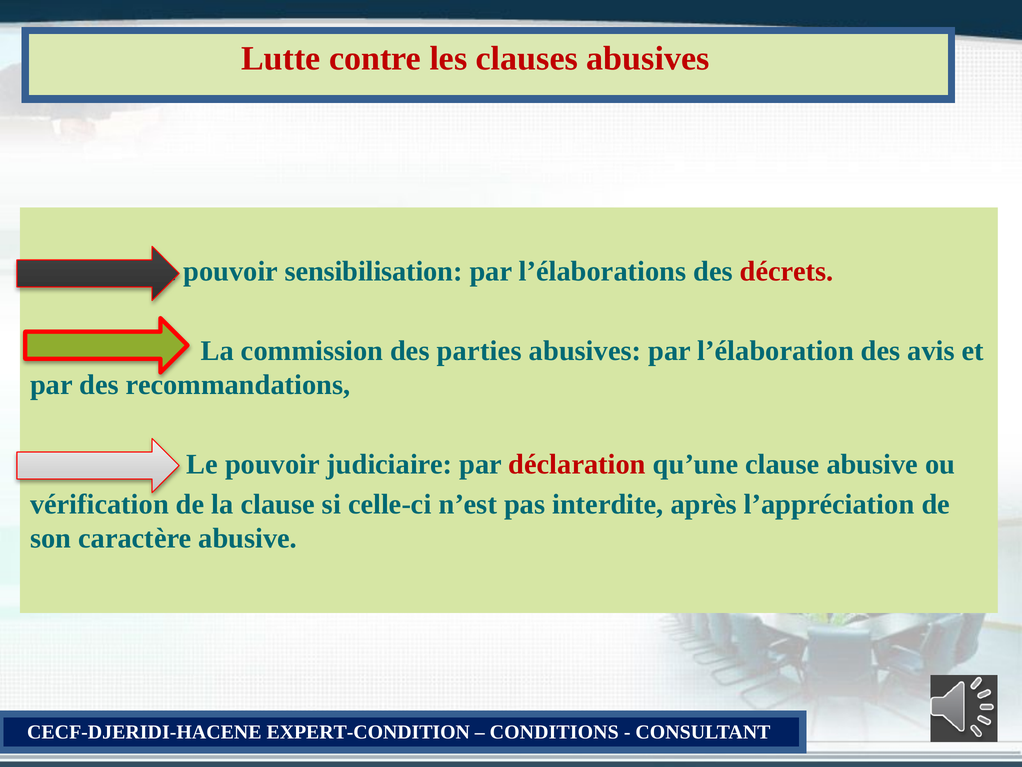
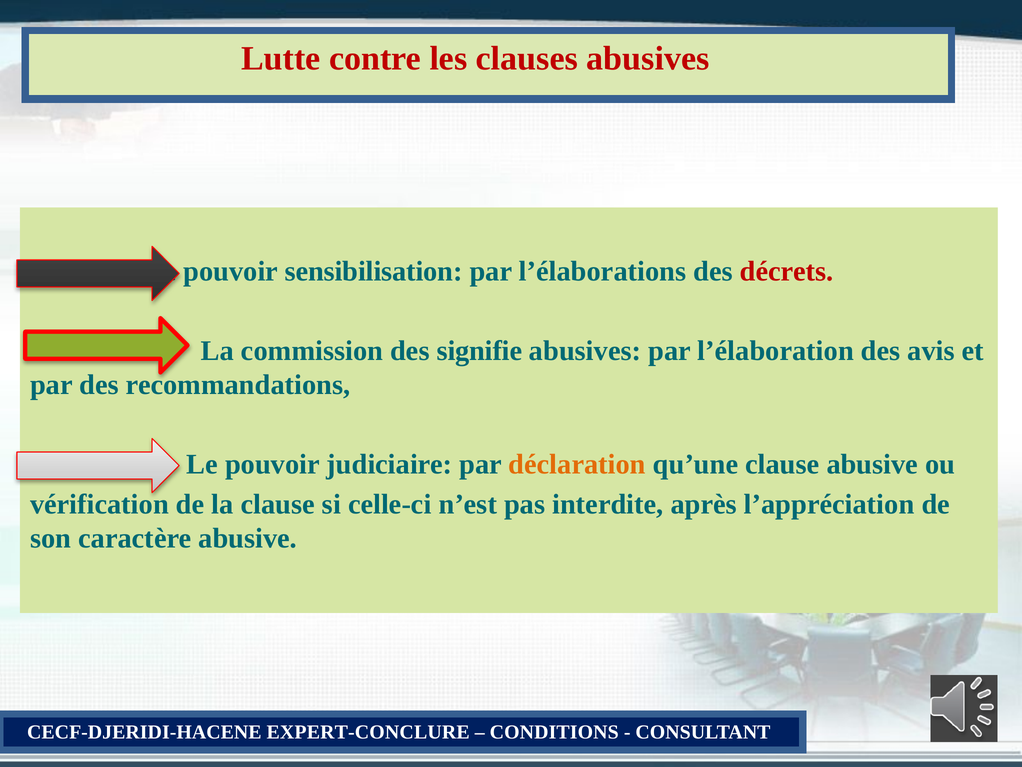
parties: parties -> signifie (479, 351)
déclaration colour: red -> orange (577, 464)
EXPERT-CONDITION: EXPERT-CONDITION -> EXPERT-CONCLURE (368, 732)
